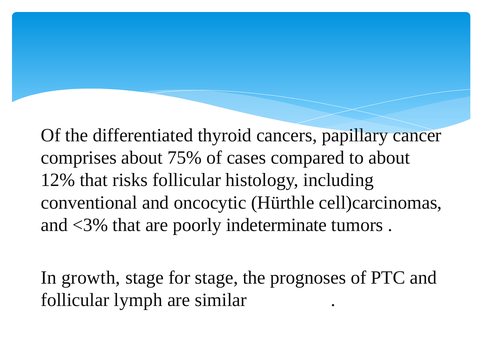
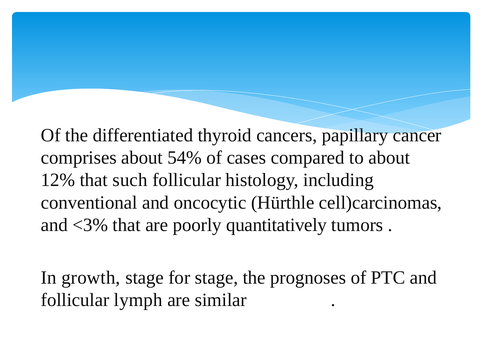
75%: 75% -> 54% (185, 157)
risks: risks -> such (130, 180)
indeterminate: indeterminate -> quantitatively (277, 225)
